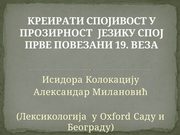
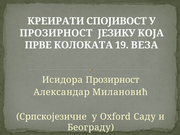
СПОЈ: СПОЈ -> КОЈА (151, 33)
ПОВЕЗАНИ: ПОВЕЗАНИ -> КОЛОКАТА (83, 45)
Исидора Колокацију: Колокацију -> Прозирност (113, 80)
Лексикологија: Лексикологија -> Српскојезичне (51, 117)
